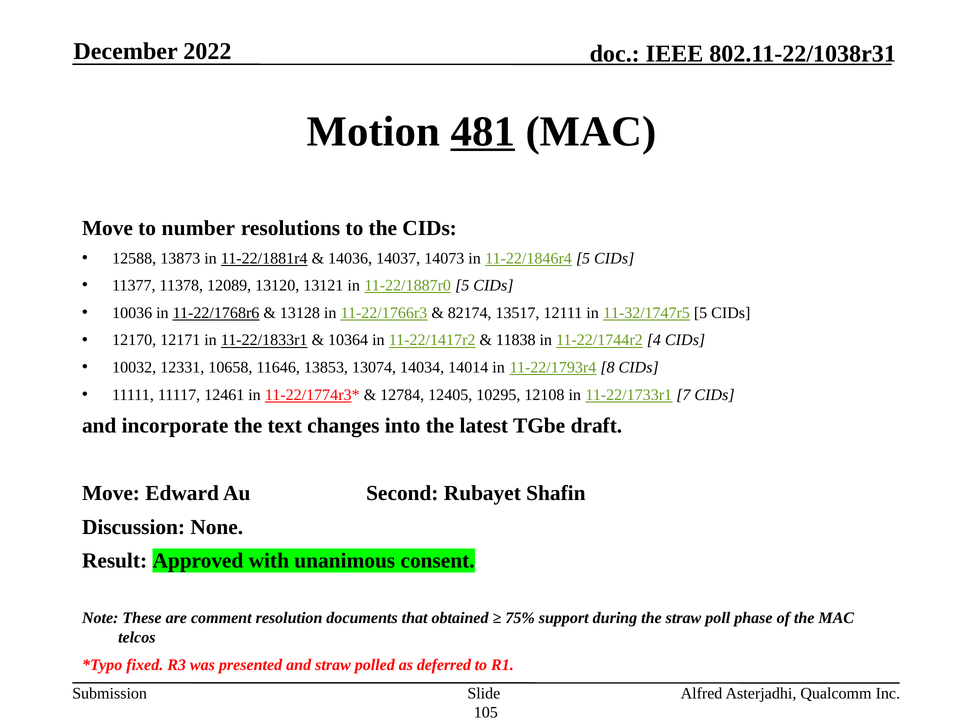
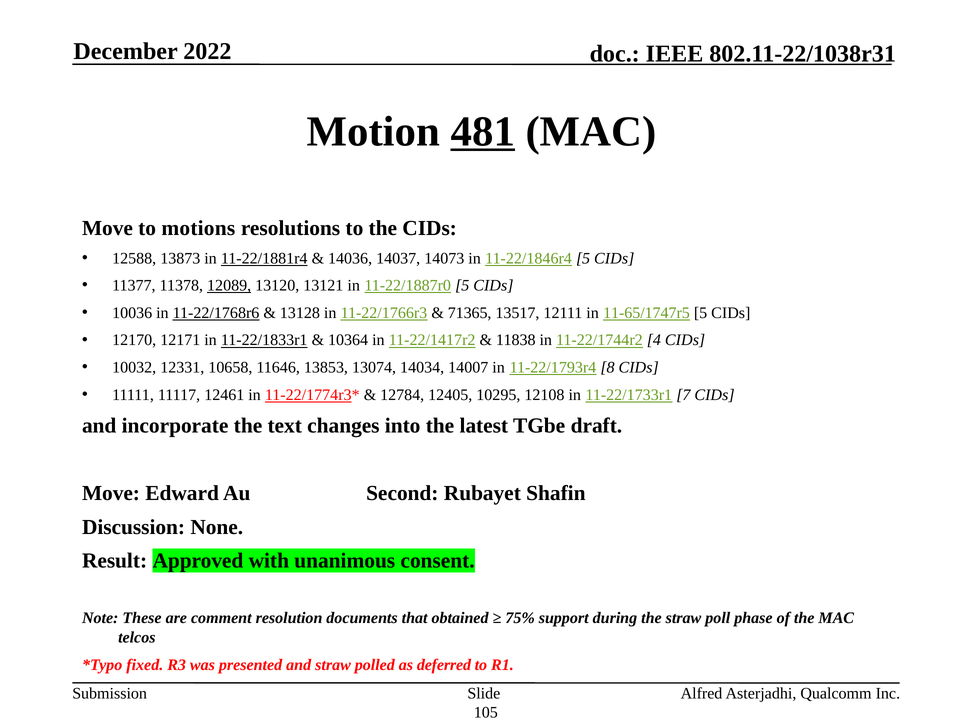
number: number -> motions (198, 228)
12089 underline: none -> present (229, 286)
82174: 82174 -> 71365 (470, 313)
11-32/1747r5: 11-32/1747r5 -> 11-65/1747r5 (646, 313)
14014: 14014 -> 14007 (468, 368)
